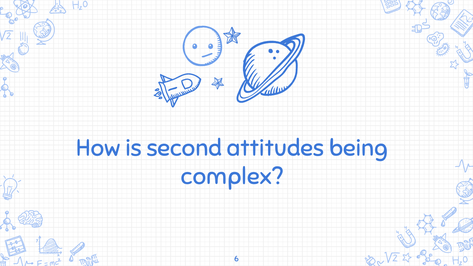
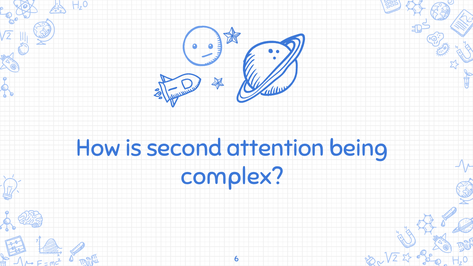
attitudes: attitudes -> attention (276, 148)
